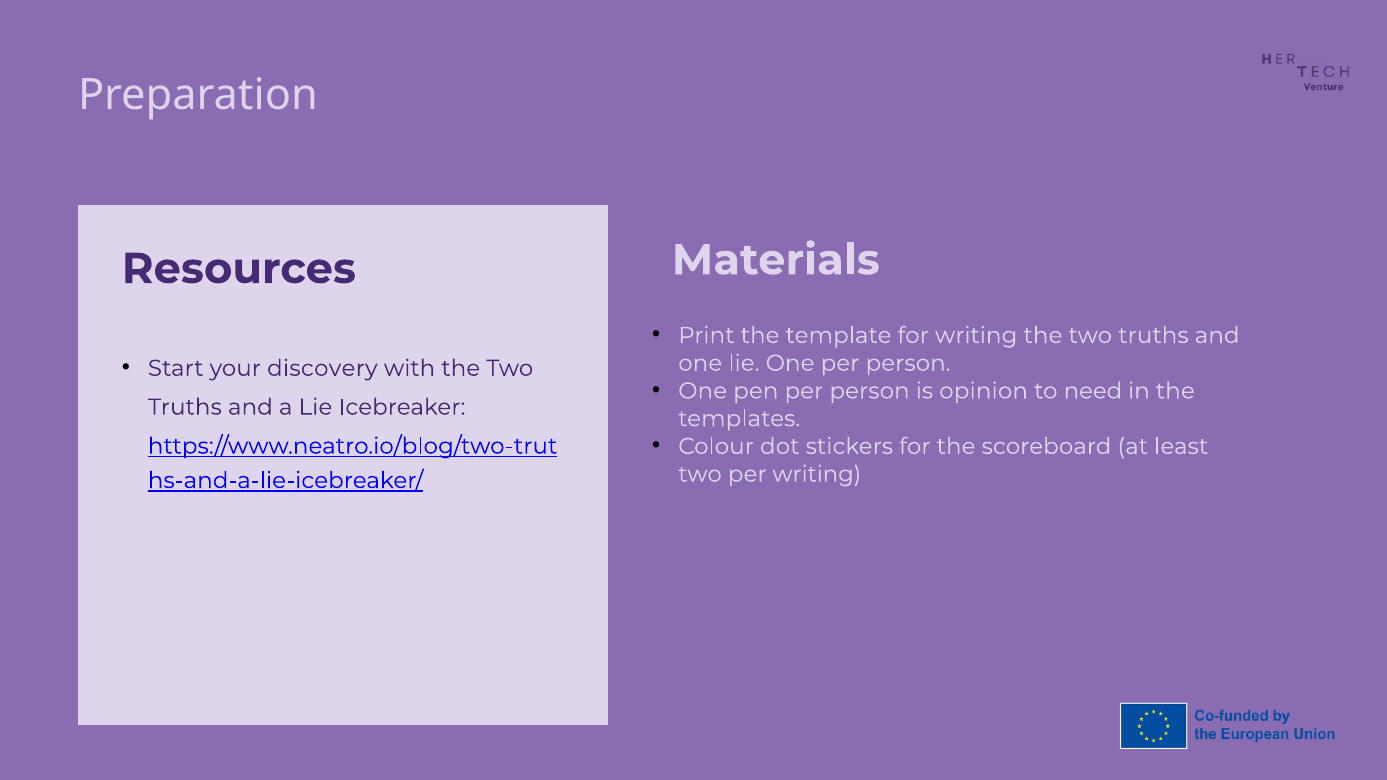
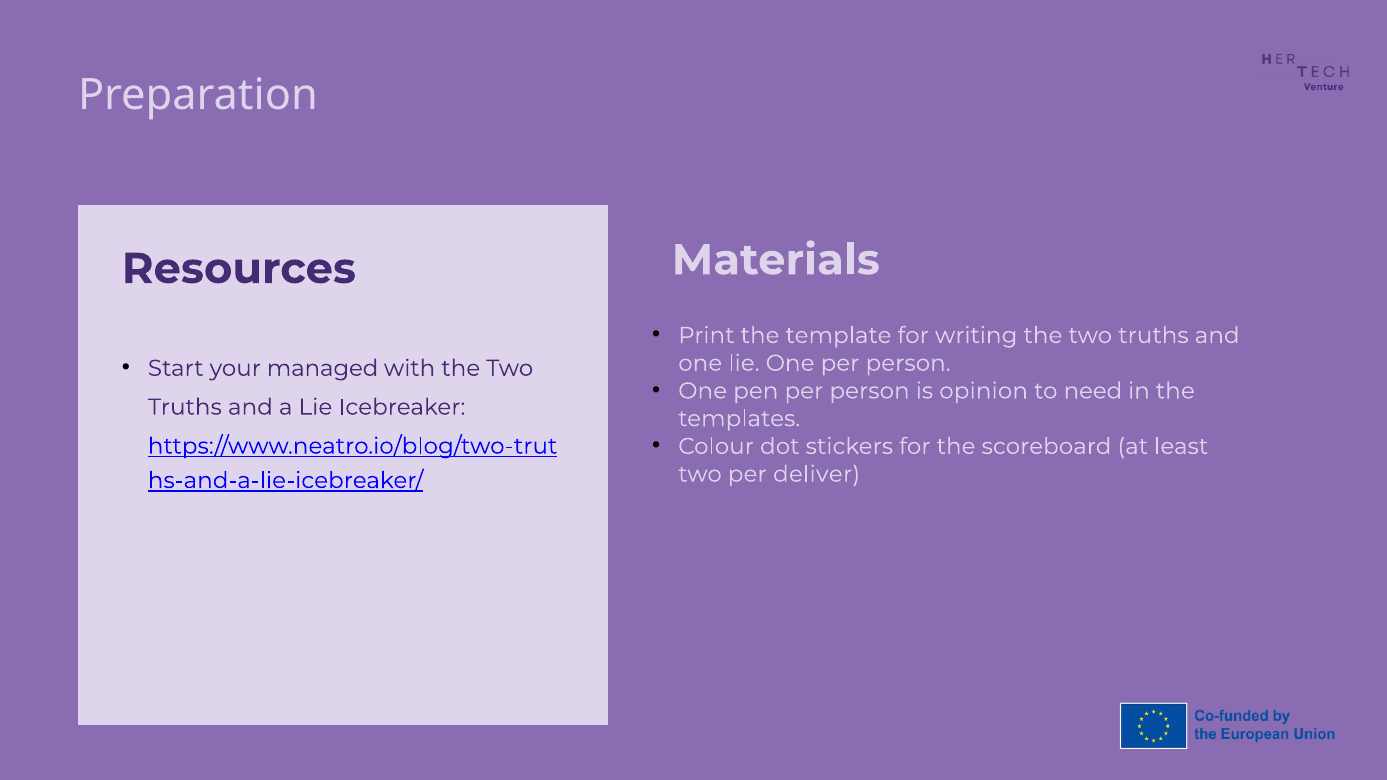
discovery: discovery -> managed (323, 368)
per writing: writing -> deliver (817, 474)
